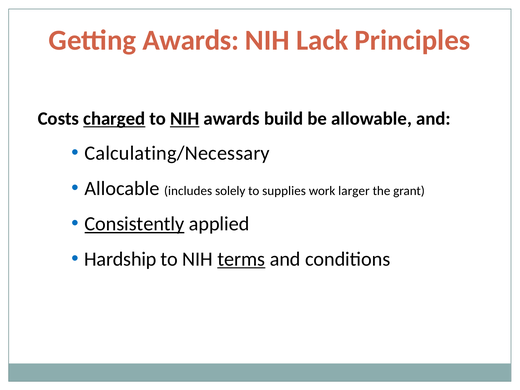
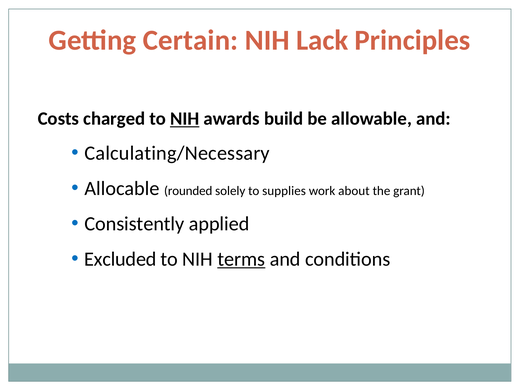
Getting Awards: Awards -> Certain (190, 40)
charged underline: present -> none (114, 119)
includes: includes -> rounded (188, 191)
larger: larger -> about (354, 191)
Consistently underline: present -> none (134, 224)
Hardship: Hardship -> Excluded (120, 259)
